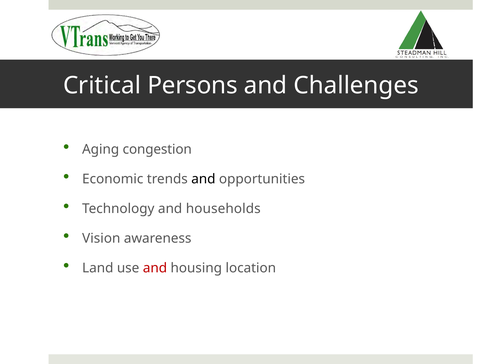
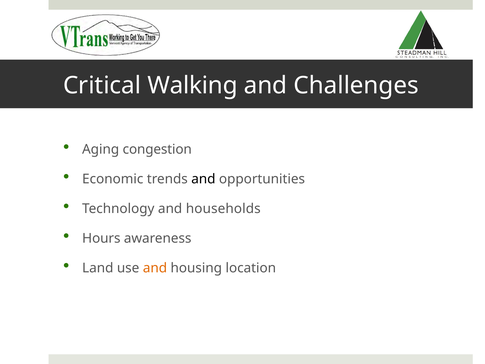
Persons: Persons -> Walking (193, 86)
Vision: Vision -> Hours (101, 238)
and colour: red -> orange (155, 268)
